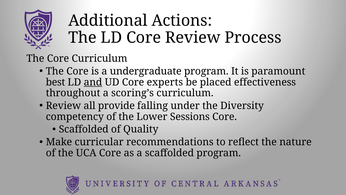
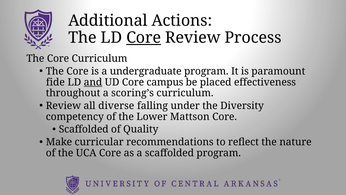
Core underline: none -> present (144, 38)
best: best -> fide (55, 82)
experts: experts -> campus (165, 82)
provide: provide -> diverse (116, 106)
Sessions: Sessions -> Mattson (190, 116)
